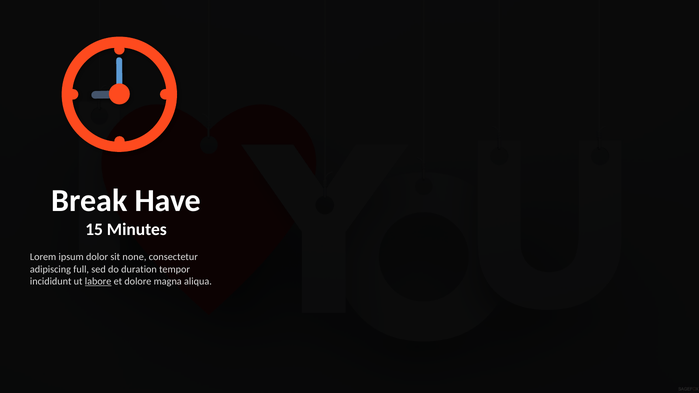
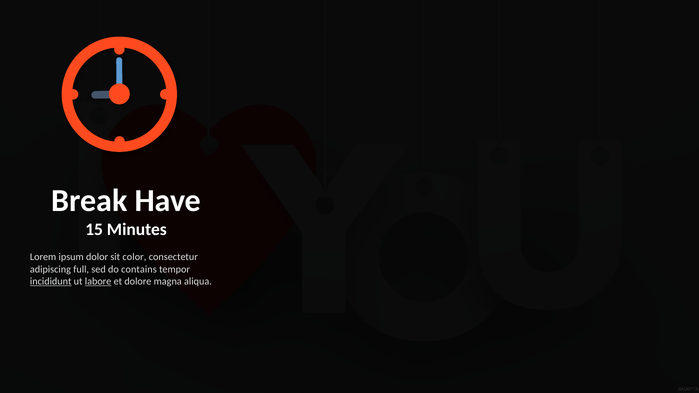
none: none -> color (134, 257)
duration: duration -> contains (139, 269)
incididunt underline: none -> present (51, 282)
